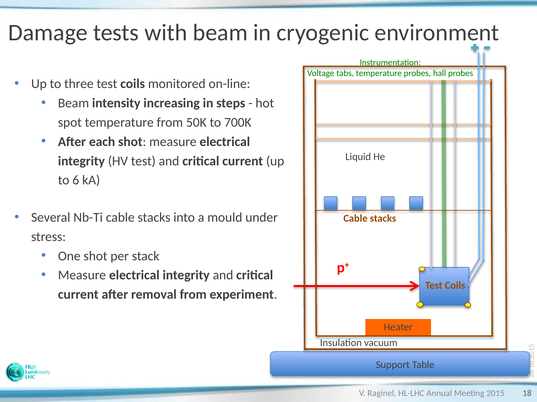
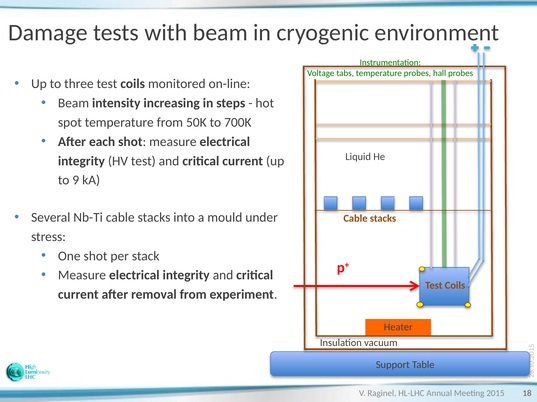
6: 6 -> 9 (76, 181)
